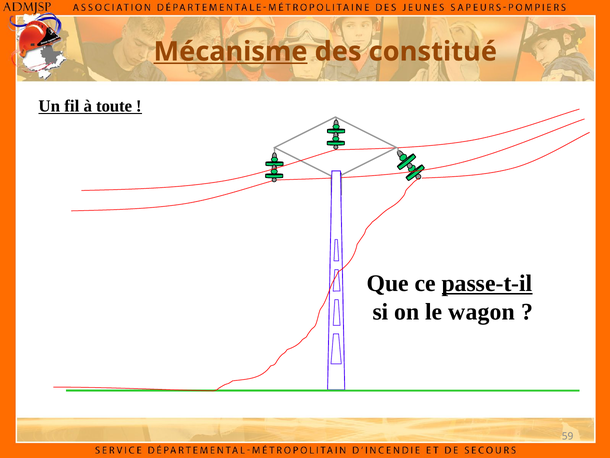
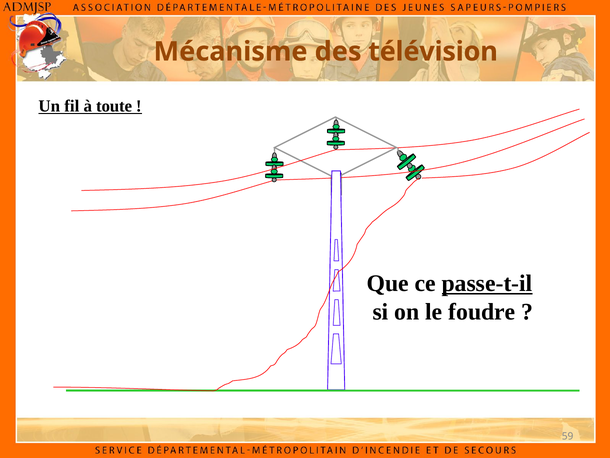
Mécanisme underline: present -> none (231, 52)
constitué: constitué -> télévision (433, 52)
wagon: wagon -> foudre (482, 312)
